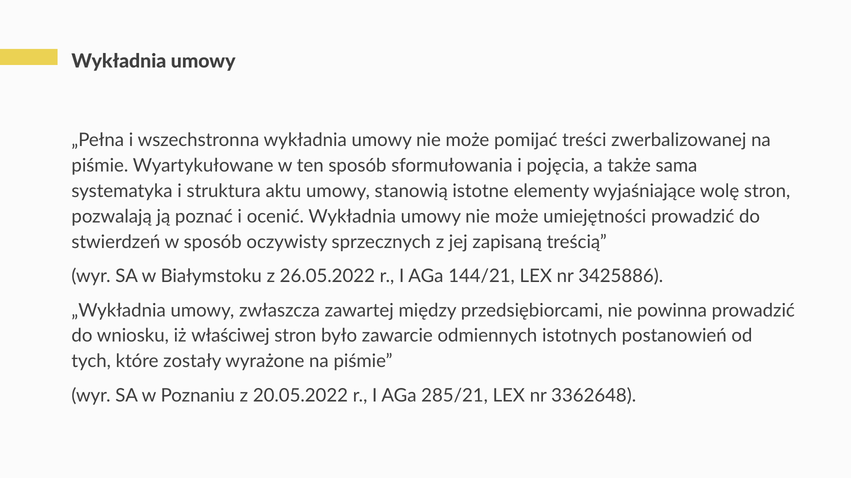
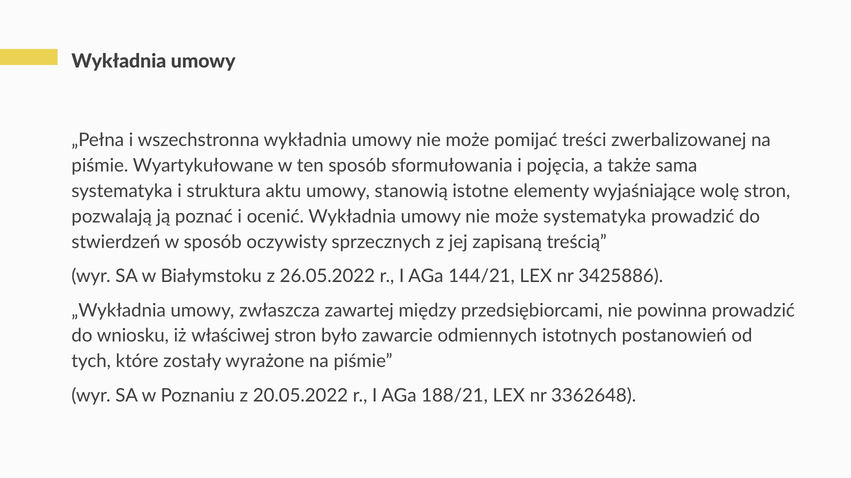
może umiejętności: umiejętności -> systematyka (595, 217)
285/21: 285/21 -> 188/21 (455, 396)
